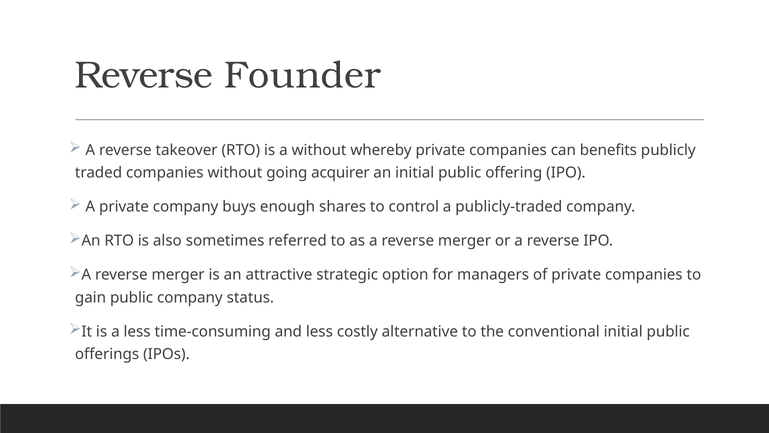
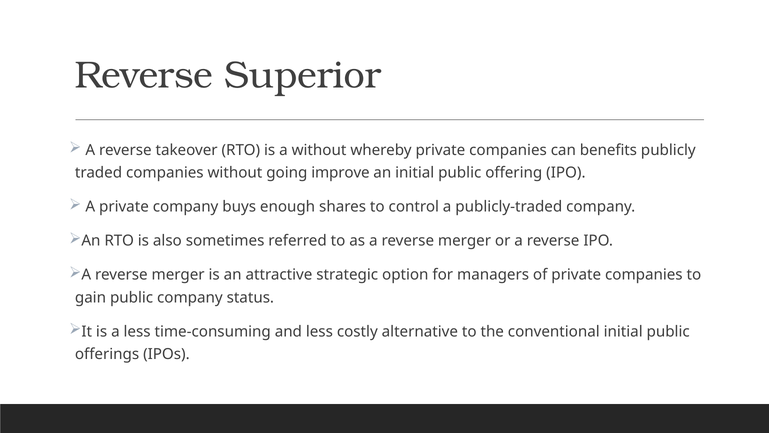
Founder: Founder -> Superior (303, 75)
acquirer: acquirer -> improve (340, 173)
